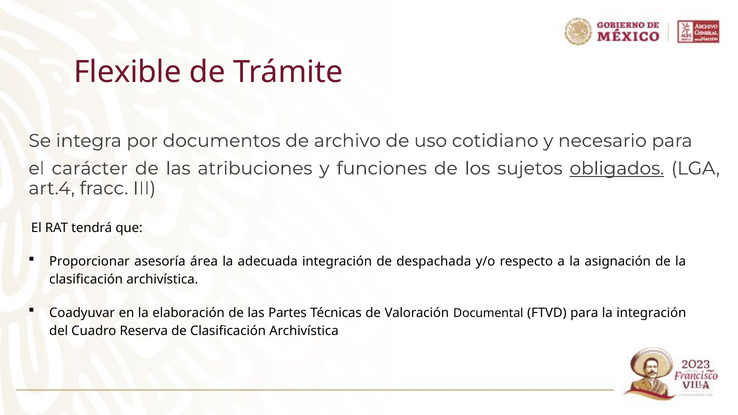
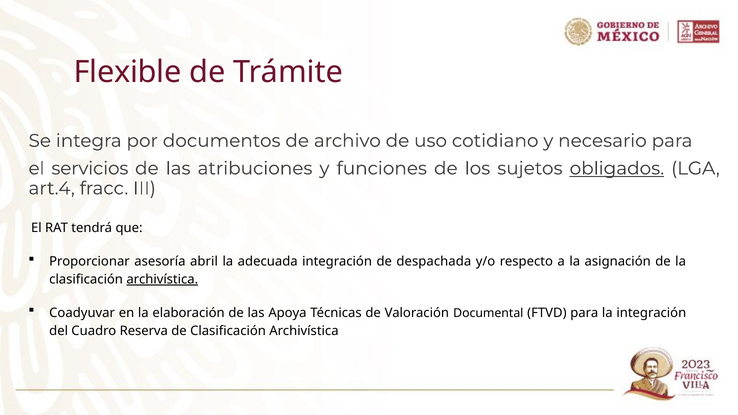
carácter: carácter -> servicios (90, 168)
área: área -> abril (204, 261)
archivística underline: none -> present (162, 279)
Partes: Partes -> Apoya (287, 313)
